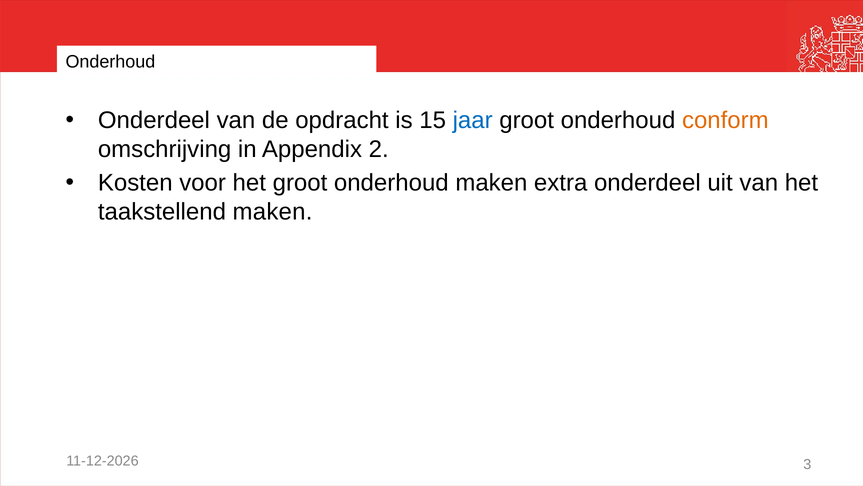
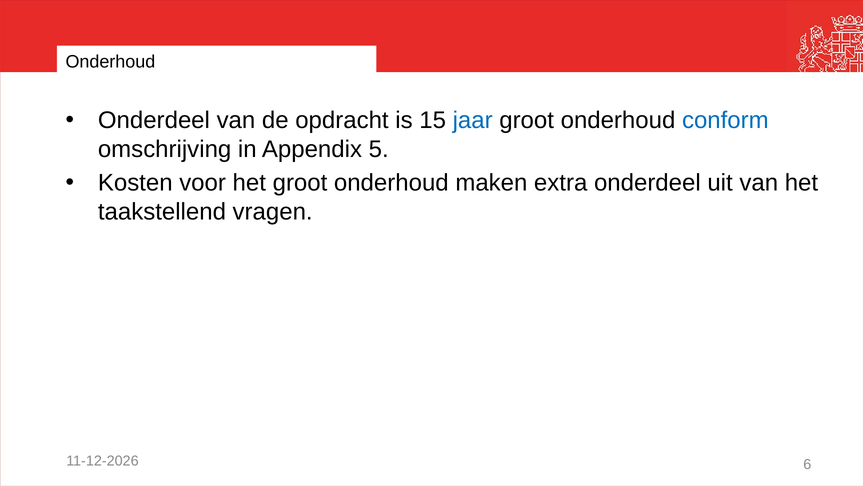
conform colour: orange -> blue (725, 120)
2: 2 -> 5 (379, 149)
taakstellend maken: maken -> vragen (273, 212)
3: 3 -> 6 (807, 464)
